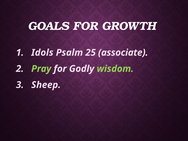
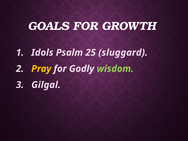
associate: associate -> sluggard (123, 53)
Pray colour: light green -> yellow (41, 69)
Sheep: Sheep -> Gilgal (46, 85)
